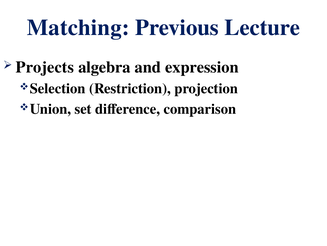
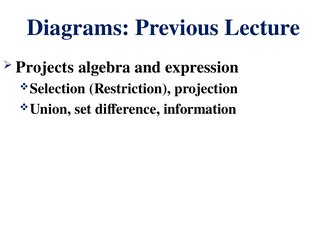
Matching: Matching -> Diagrams (78, 27)
comparison: comparison -> information (200, 109)
